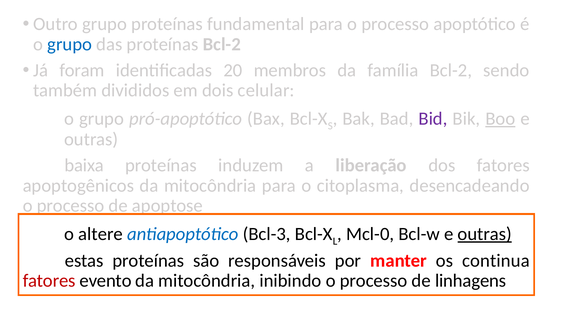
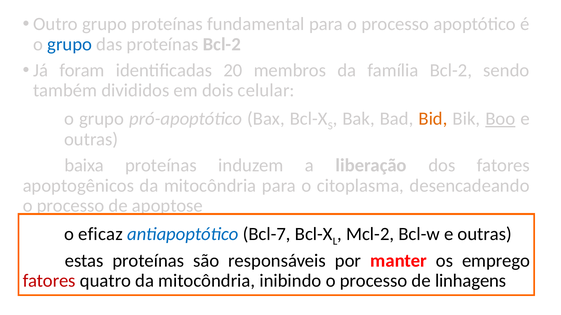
Bid colour: purple -> orange (433, 119)
altere: altere -> eficaz (100, 234)
Bcl-3: Bcl-3 -> Bcl-7 (267, 234)
Mcl-0: Mcl-0 -> Mcl-2 (370, 234)
outras underline: present -> none (485, 234)
continua: continua -> emprego (496, 261)
evento: evento -> quatro (105, 281)
